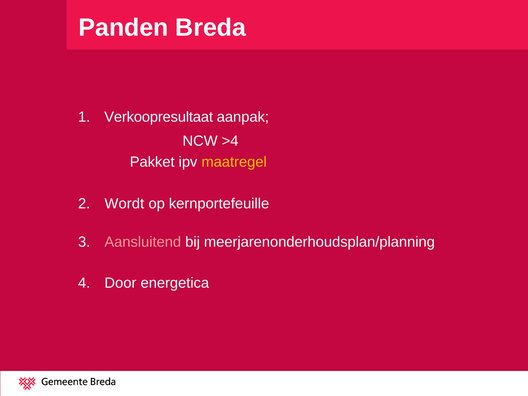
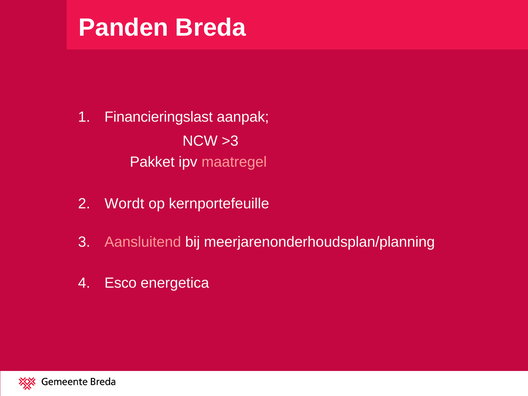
Verkoopresultaat: Verkoopresultaat -> Financieringslast (159, 117)
>4: >4 -> >3 (230, 141)
maatregel colour: yellow -> pink (234, 162)
Door: Door -> Esco (121, 283)
